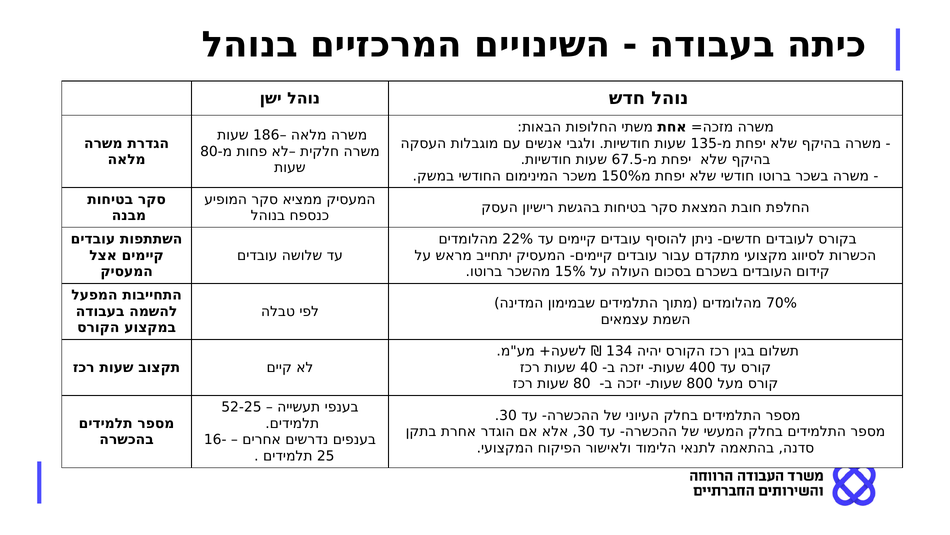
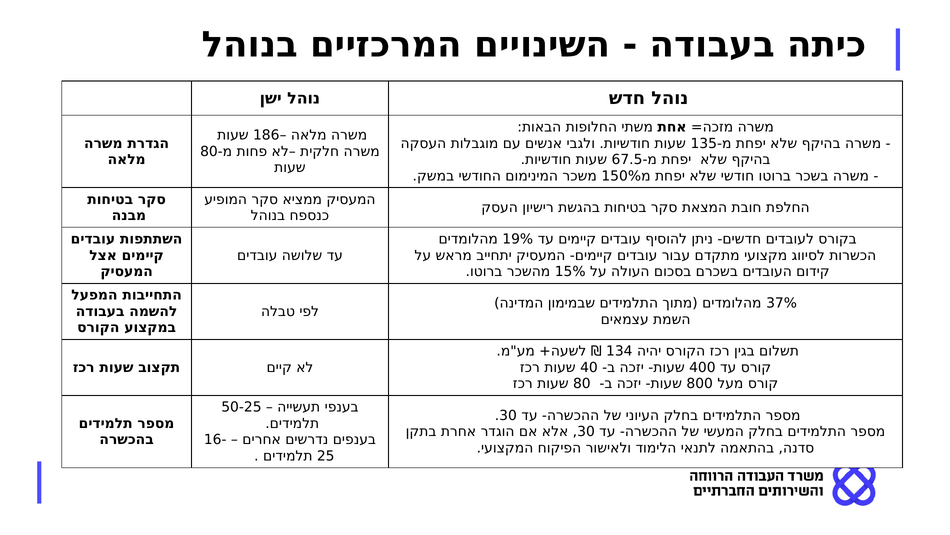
22%: 22% -> 19% (518, 239)
70%: 70% -> 37% (782, 303)
52-25: 52-25 -> 50-25 (241, 407)
